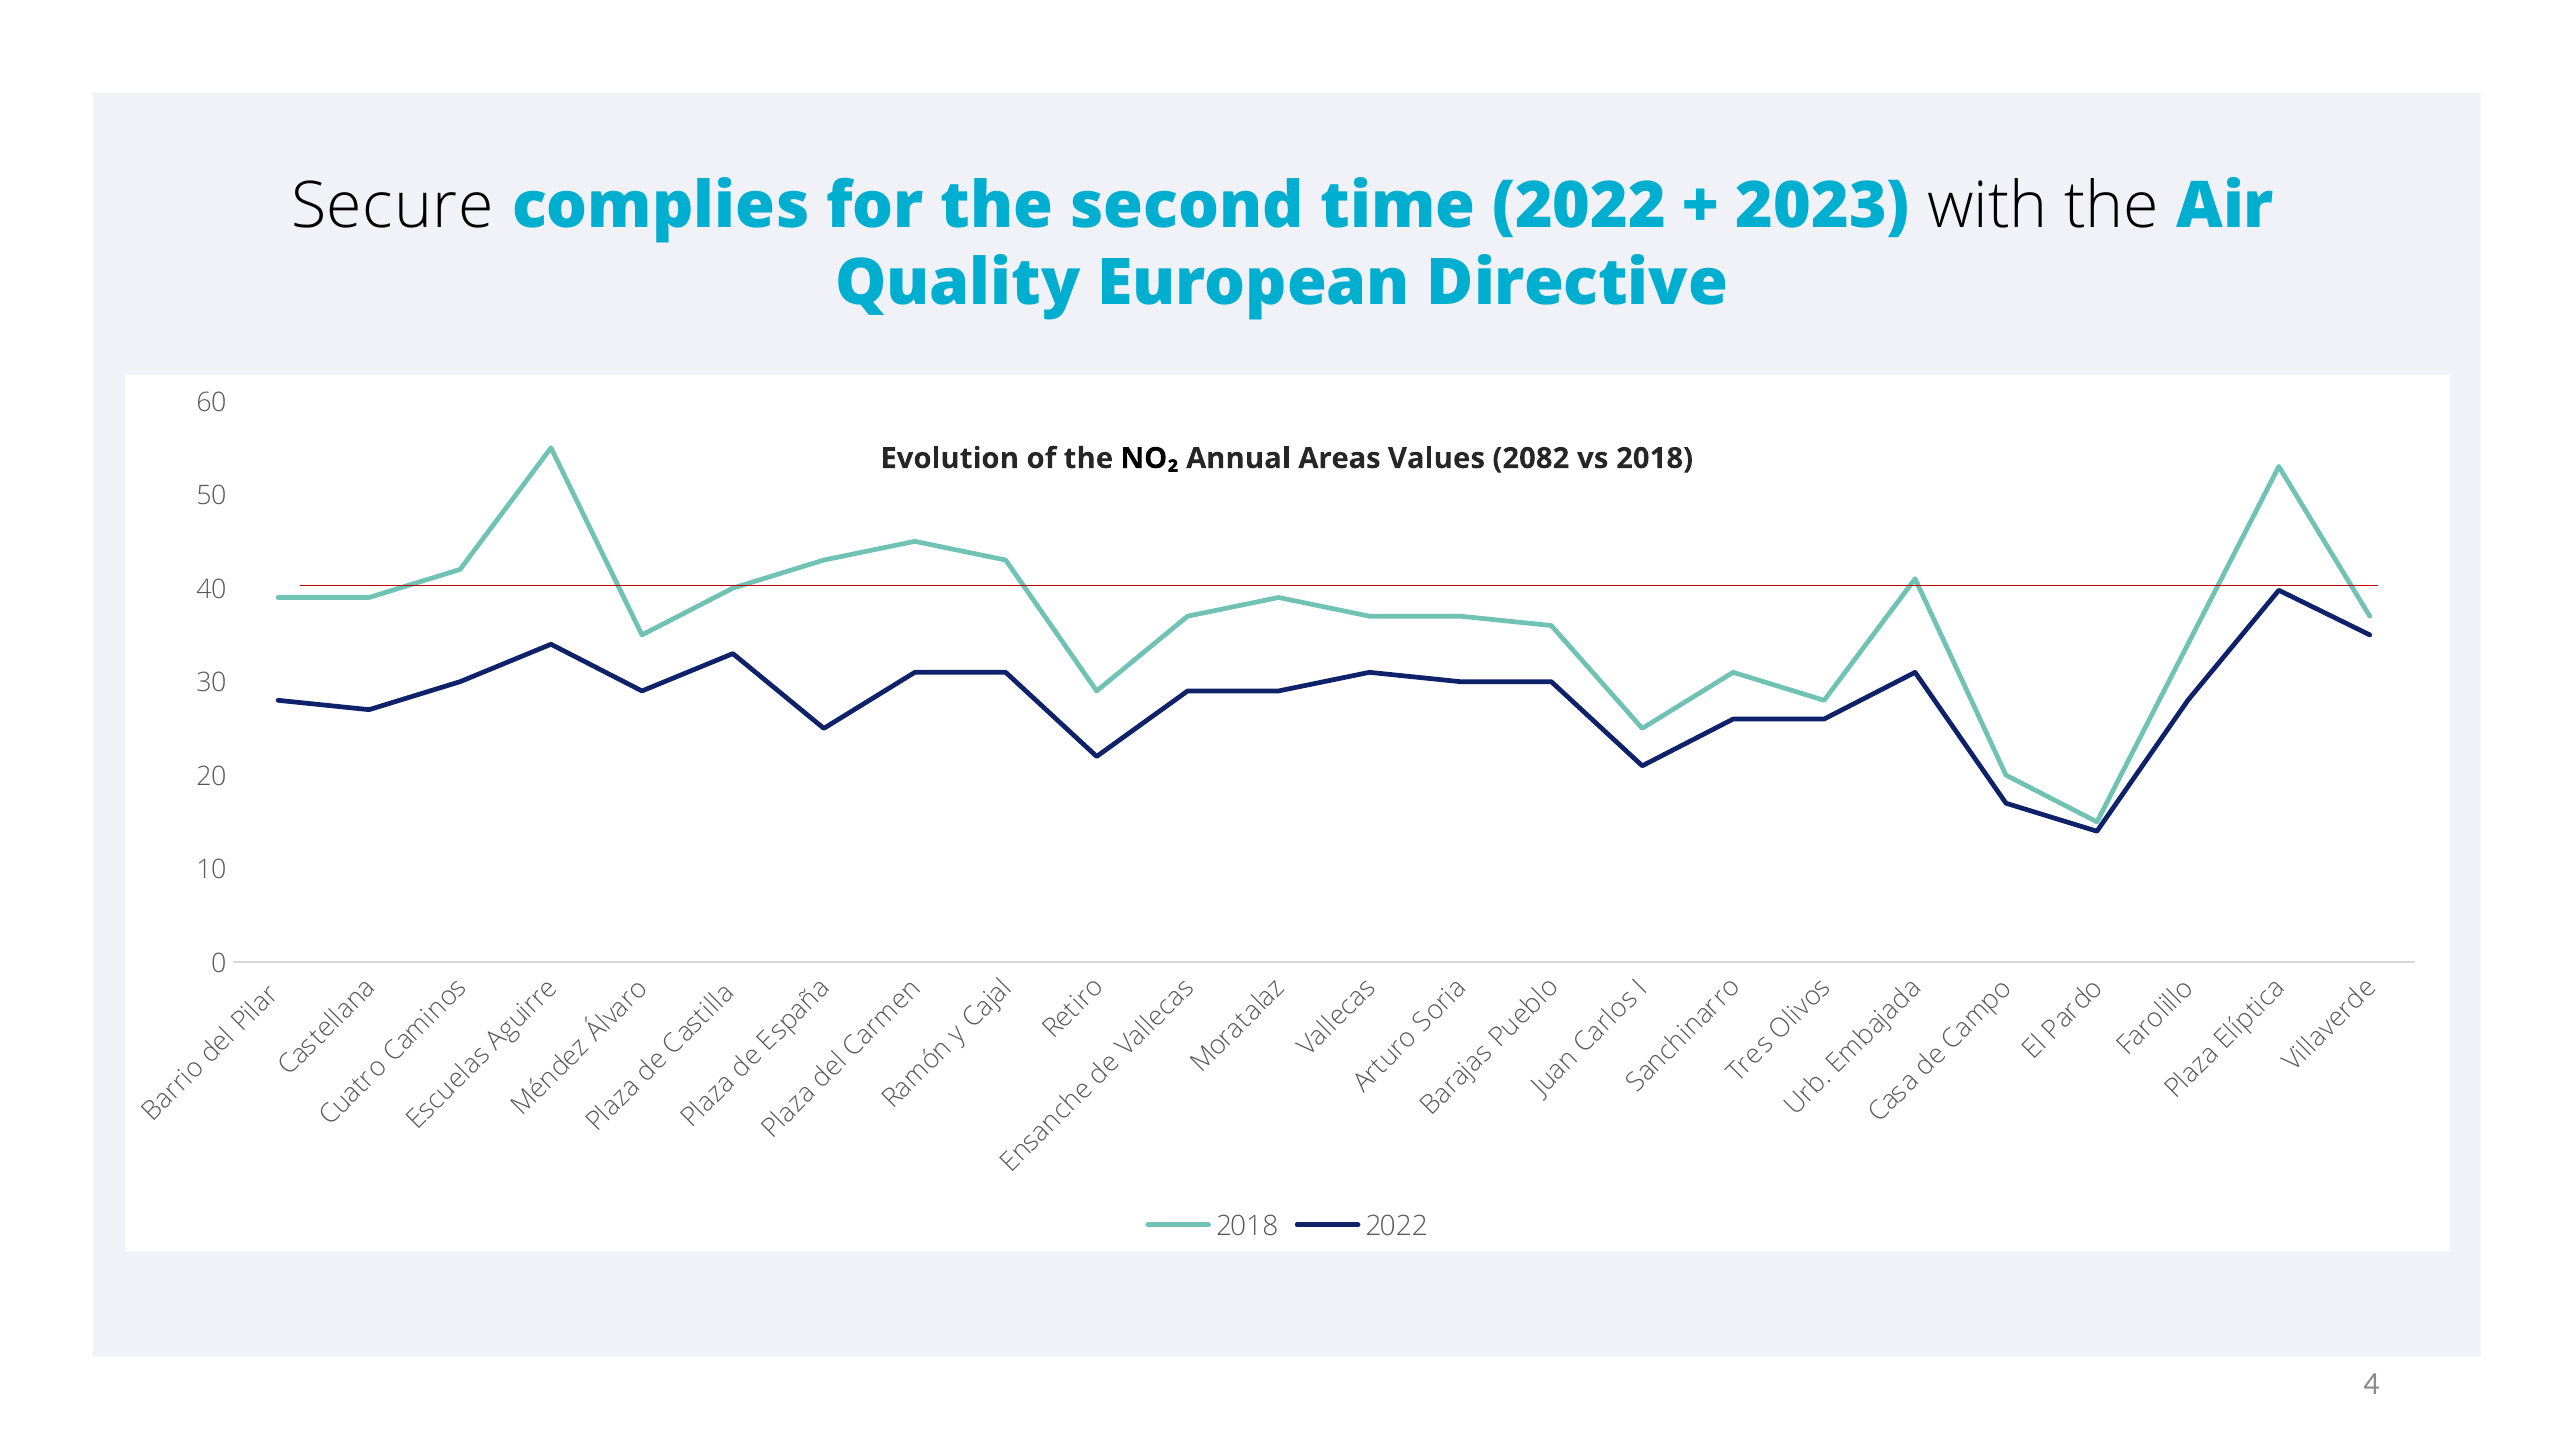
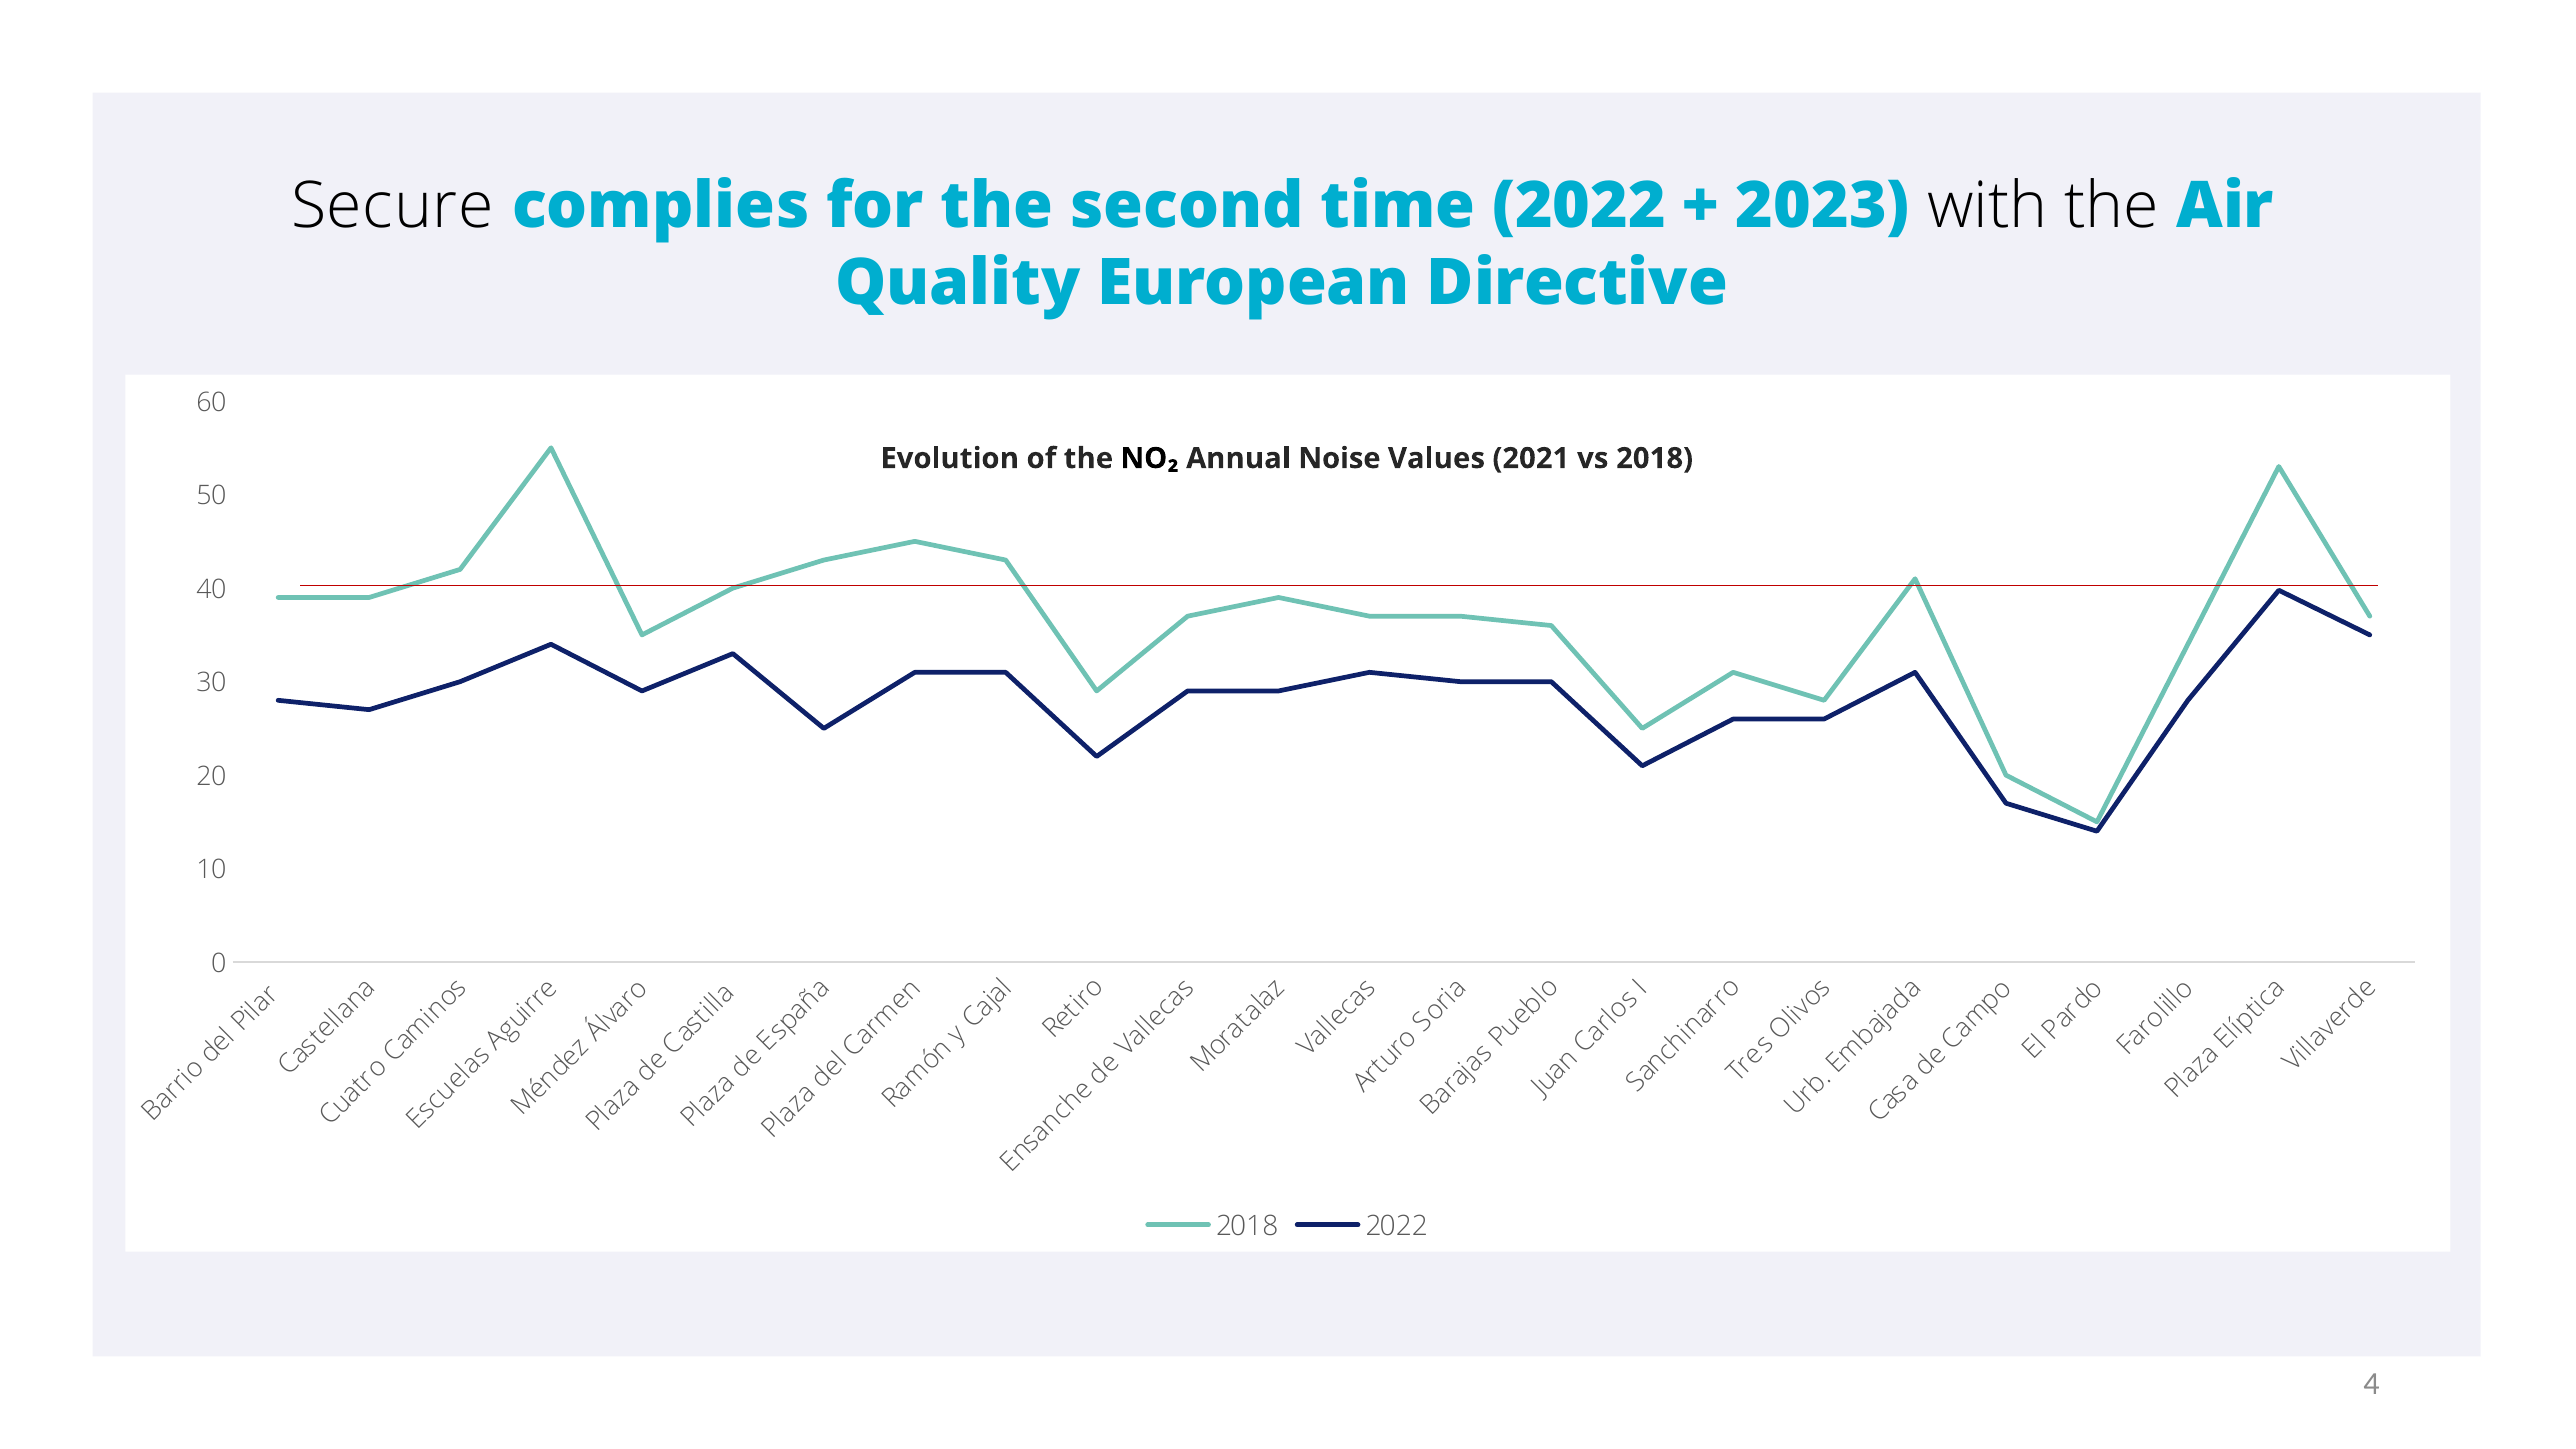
Areas: Areas -> Noise (1339, 458)
2082: 2082 -> 2021 (1531, 458)
